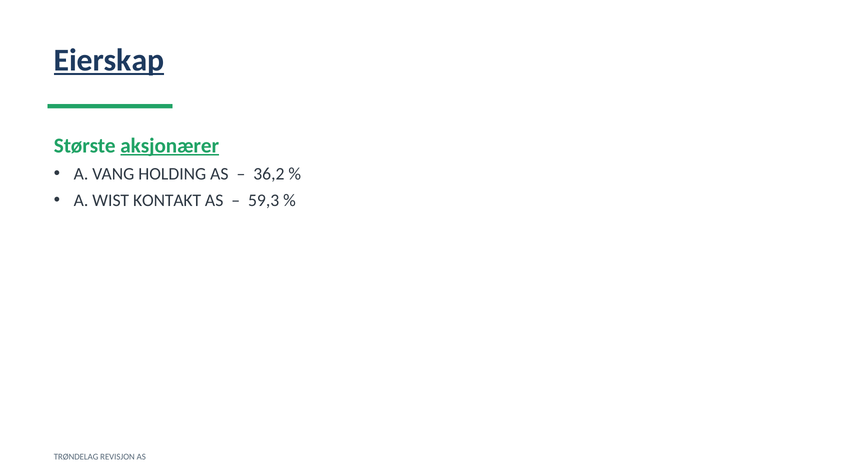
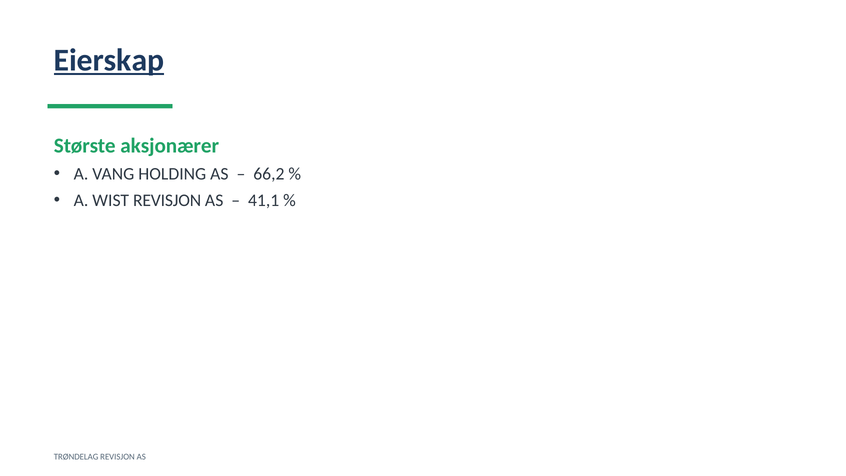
aksjonærer underline: present -> none (170, 146)
36,2: 36,2 -> 66,2 (269, 174)
WIST KONTAKT: KONTAKT -> REVISJON (167, 200)
59,3: 59,3 -> 41,1 (264, 200)
